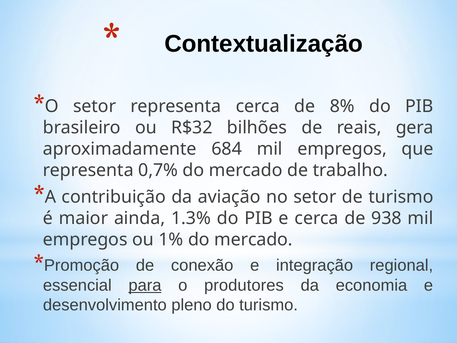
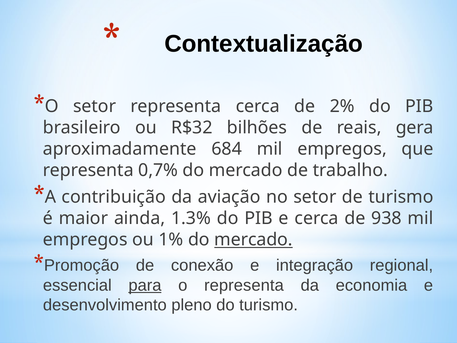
8%: 8% -> 2% (342, 106)
mercado underline: none -> present (253, 240)
o produtores: produtores -> representa (244, 285)
